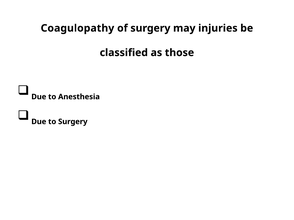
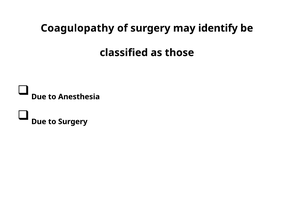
injuries: injuries -> identify (218, 28)
